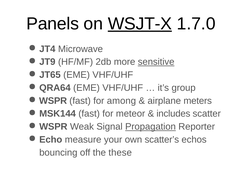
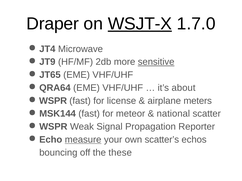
Panels: Panels -> Draper (53, 24)
group: group -> about (184, 88)
among: among -> license (121, 101)
includes: includes -> national (173, 114)
Propagation underline: present -> none (150, 127)
measure underline: none -> present (83, 140)
